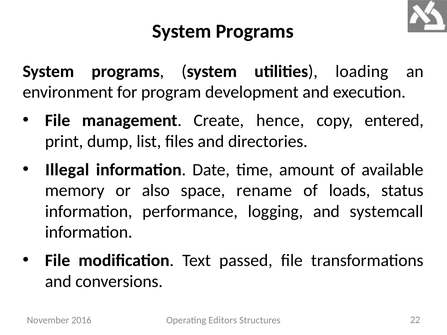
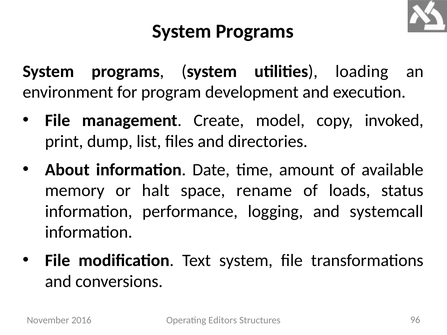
hence: hence -> model (280, 121)
entered: entered -> invoked (394, 121)
Illegal: Illegal -> About (67, 170)
also: also -> halt (156, 191)
Text passed: passed -> system (246, 261)
22: 22 -> 96 (415, 320)
